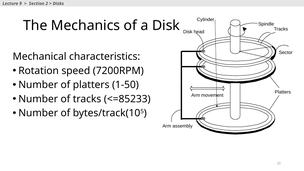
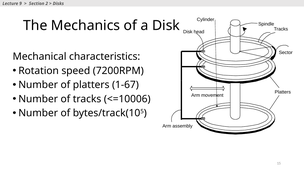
1-50: 1-50 -> 1-67 (125, 85)
<=85233: <=85233 -> <=10006 (127, 99)
